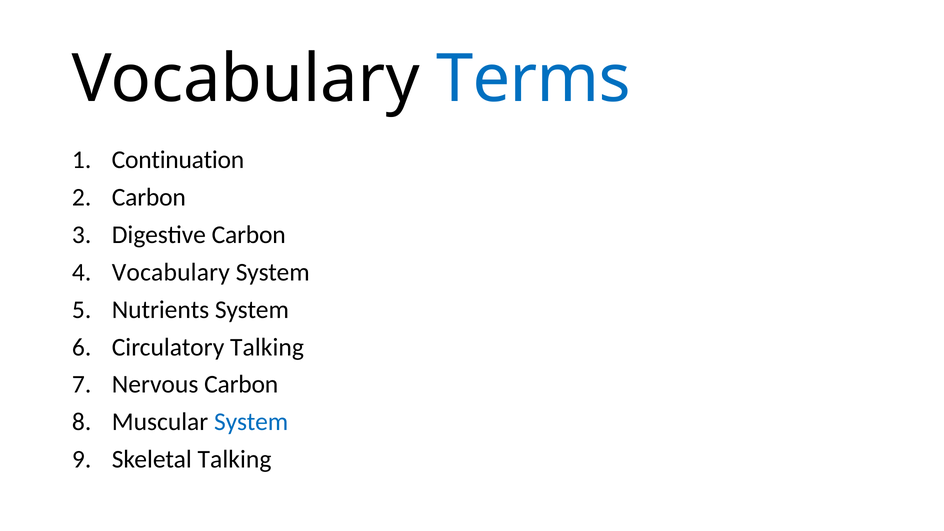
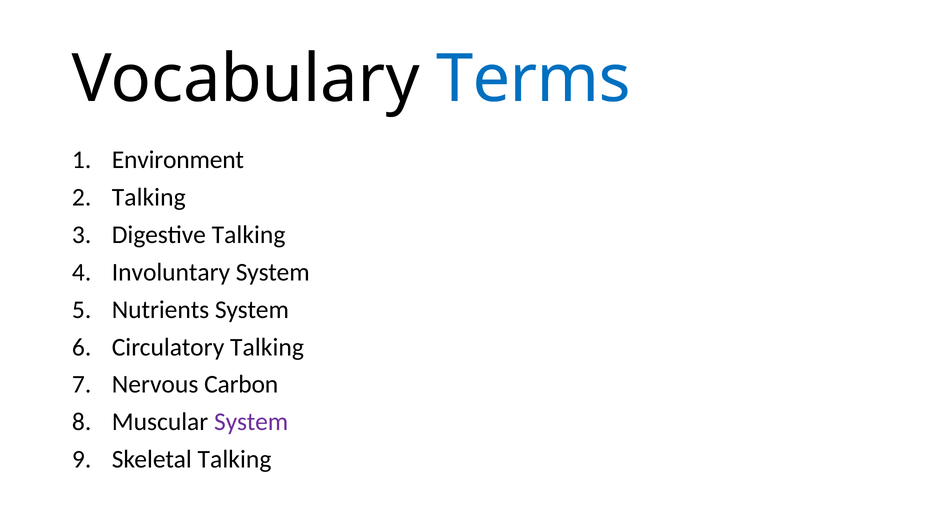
Continuation: Continuation -> Environment (178, 160)
Carbon: Carbon -> Talking (149, 197)
Digestive Carbon: Carbon -> Talking (249, 235)
Vocabulary: Vocabulary -> Involuntary (171, 272)
System colour: blue -> purple (251, 422)
